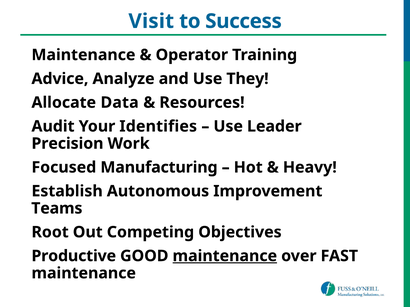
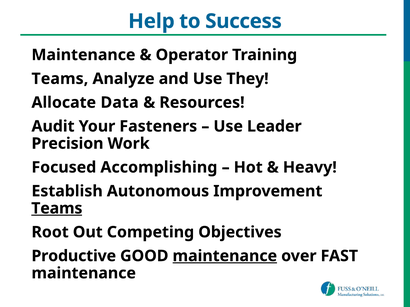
Visit: Visit -> Help (151, 21)
Advice: Advice -> Teams (60, 79)
Identifies: Identifies -> Fasteners (158, 127)
Manufacturing: Manufacturing -> Accomplishing (159, 168)
Teams underline: none -> present (57, 209)
